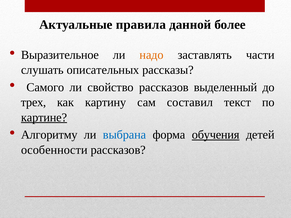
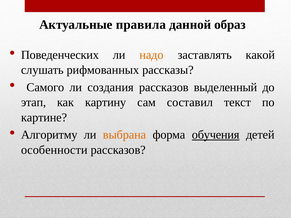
более: более -> образ (230, 25)
Выразительное: Выразительное -> Поведенческих (60, 55)
части: части -> какой (260, 55)
описательных: описательных -> рифмованных (103, 70)
свойство: свойство -> создания (111, 87)
трех: трех -> этап (34, 103)
картине underline: present -> none (44, 118)
выбрана colour: blue -> orange (125, 135)
